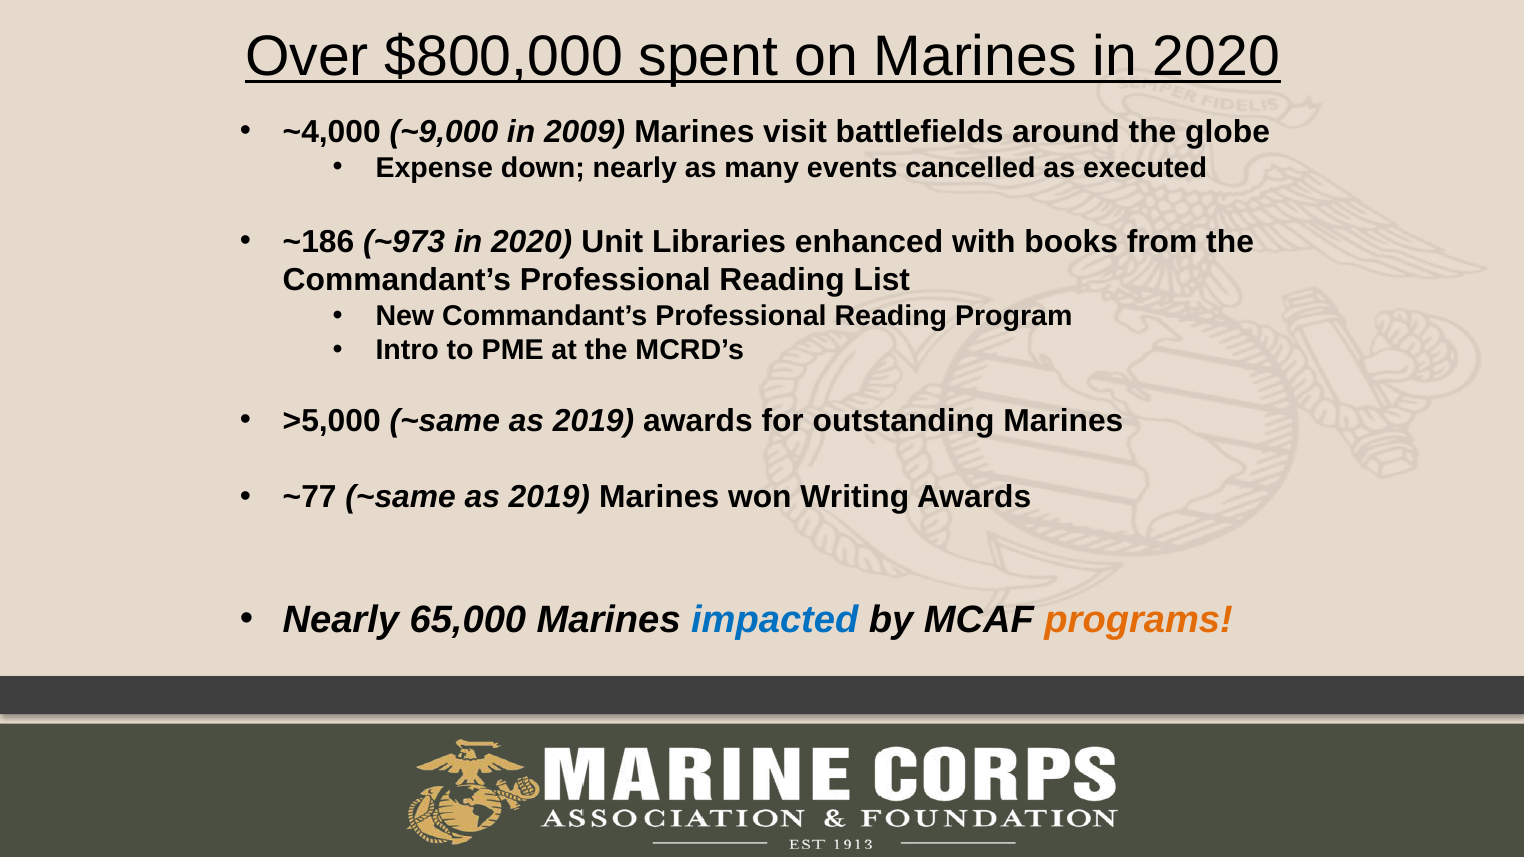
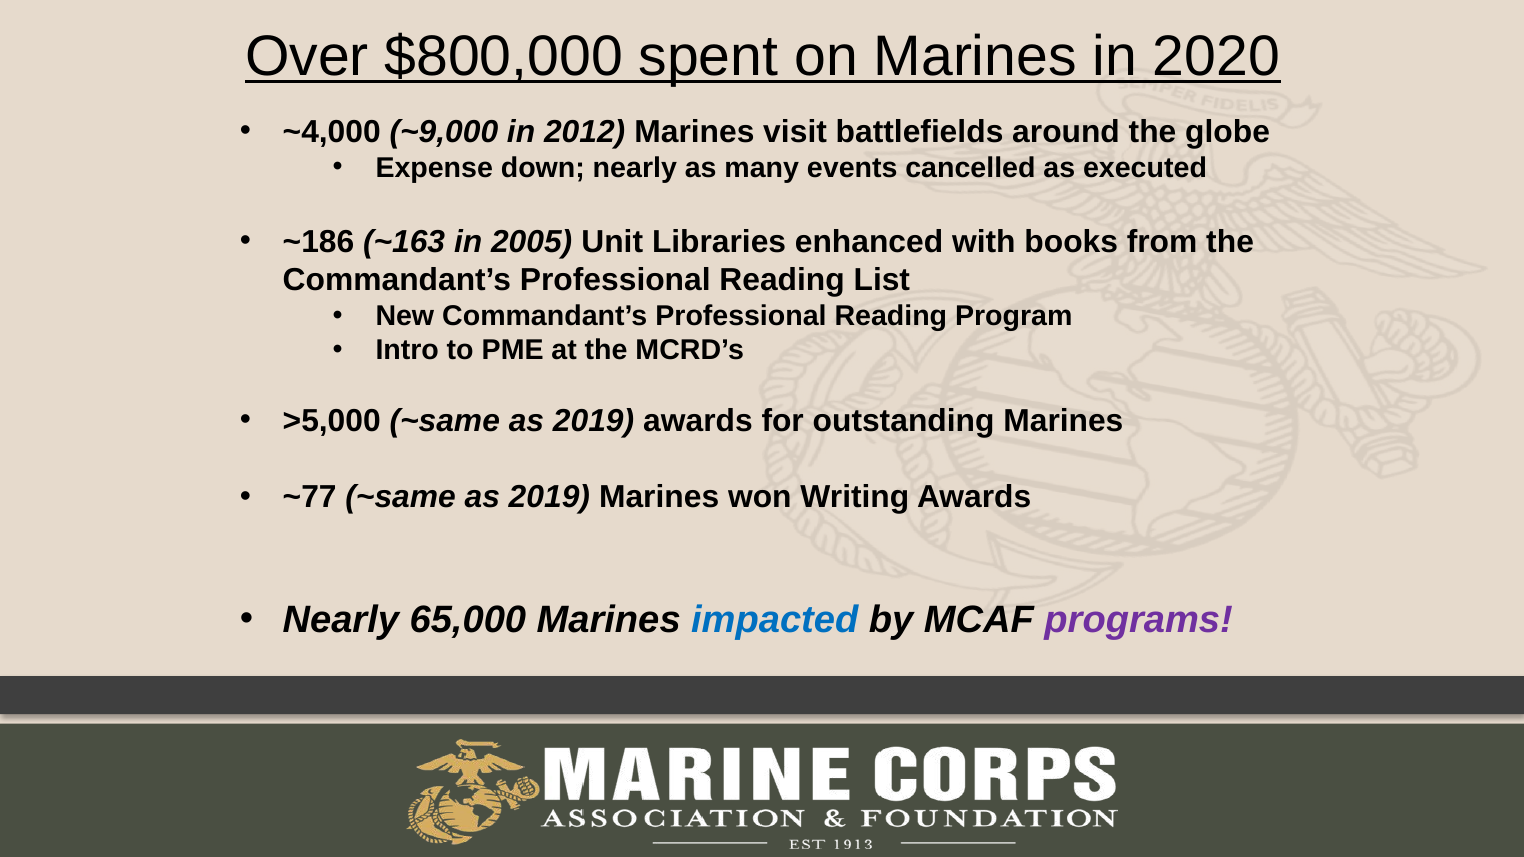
2009: 2009 -> 2012 (585, 132)
~973: ~973 -> ~163 (404, 242)
2020: 2020 -> 2005 (532, 242)
programs colour: orange -> purple (1139, 620)
